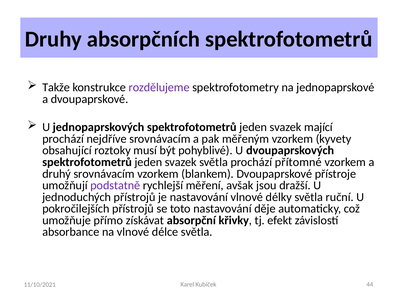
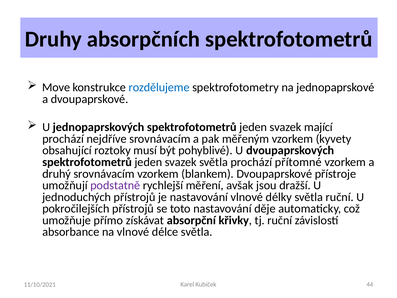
Takže: Takže -> Move (56, 87)
rozdělujeme colour: purple -> blue (159, 87)
tj efekt: efekt -> ruční (280, 220)
